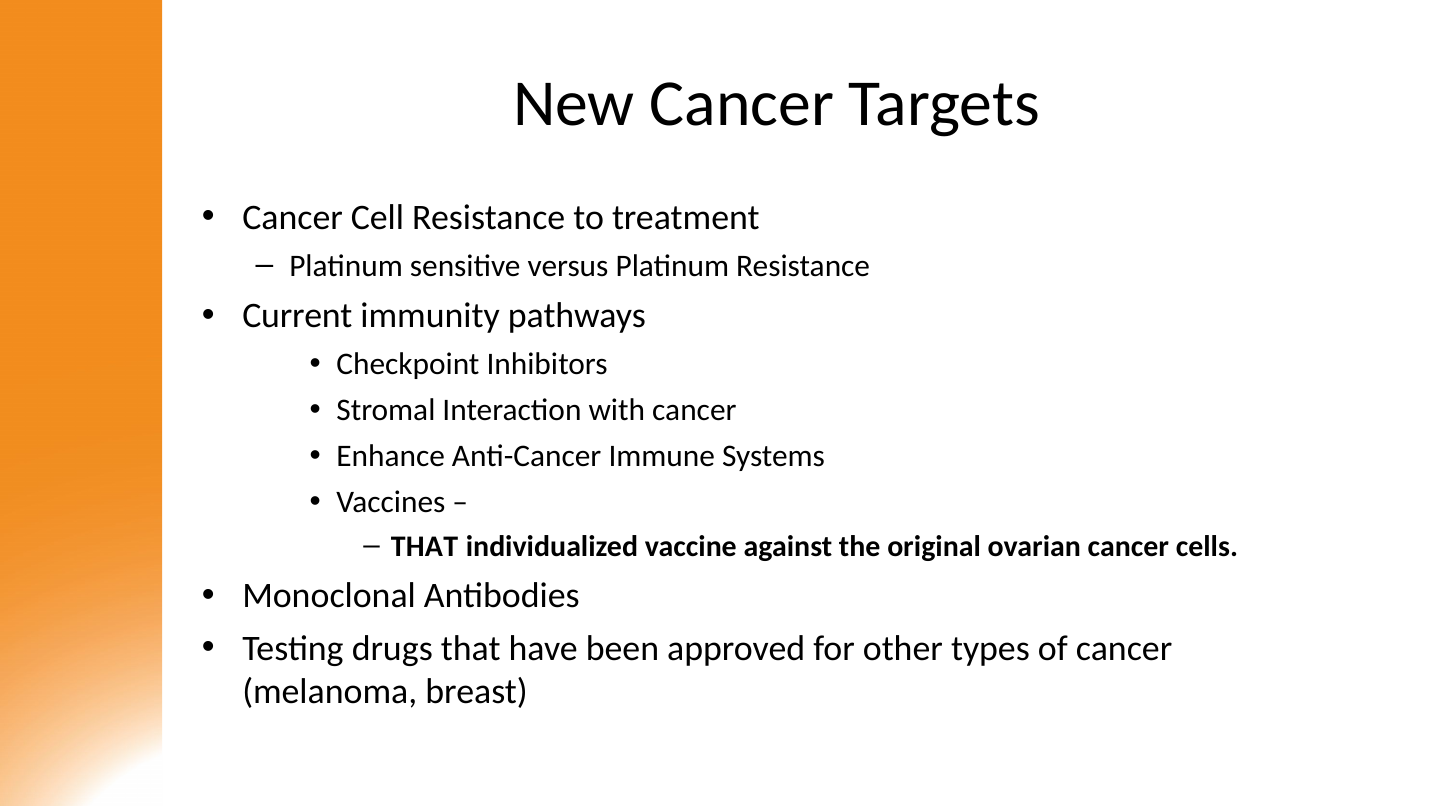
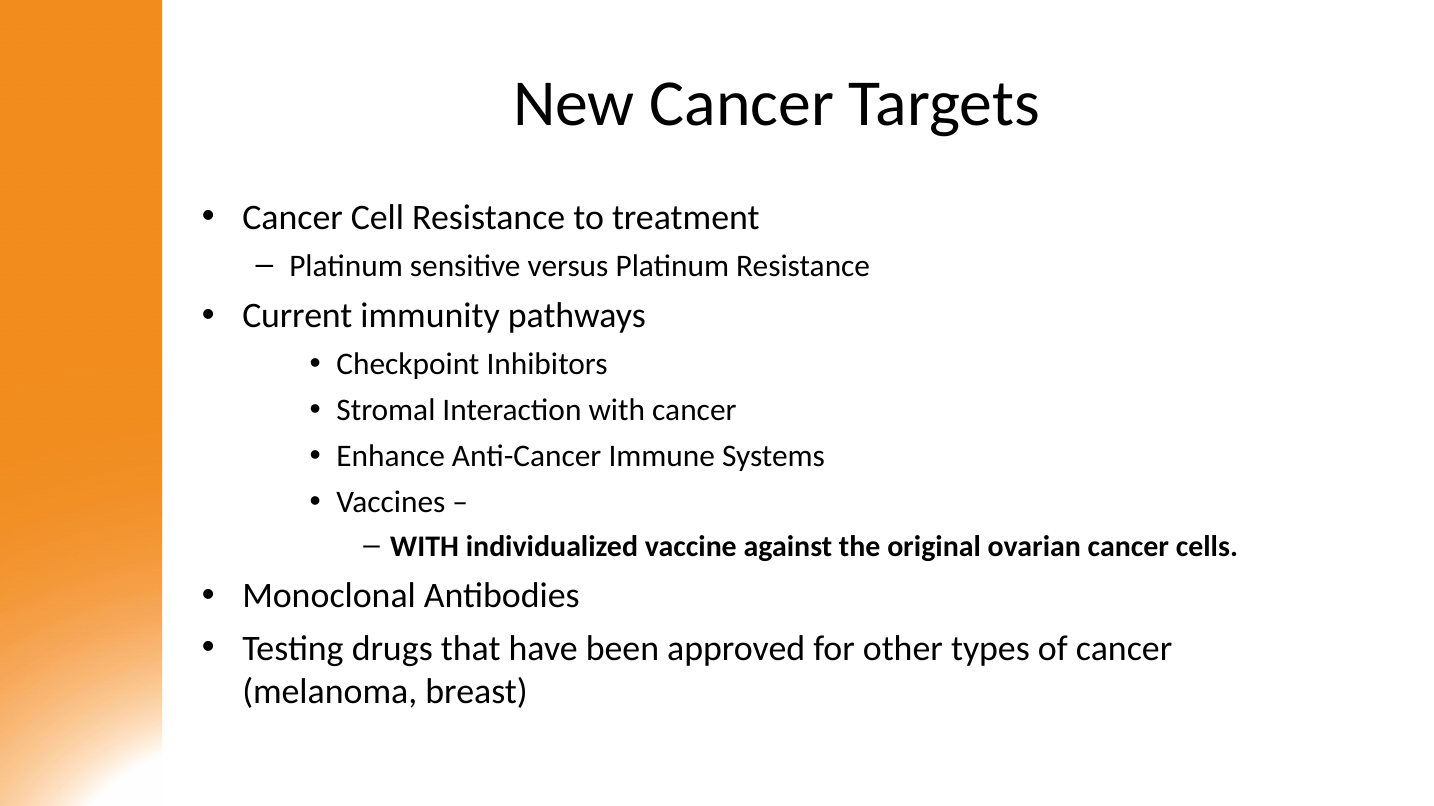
THAT: THAT -> WITH (425, 547)
